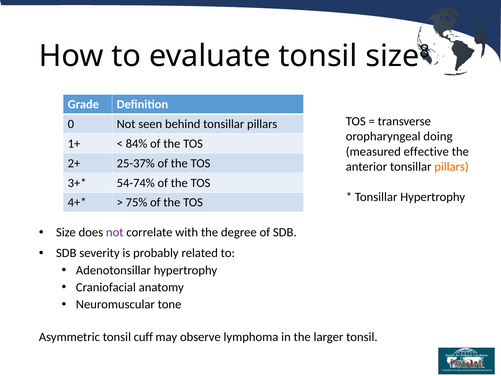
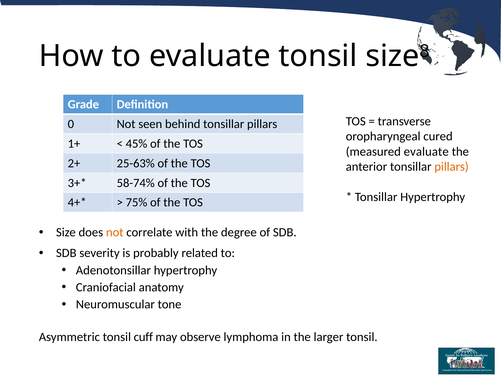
doing: doing -> cured (438, 136)
84%: 84% -> 45% (136, 144)
measured effective: effective -> evaluate (426, 151)
25-37%: 25-37% -> 25-63% (136, 163)
54-74%: 54-74% -> 58-74% (136, 183)
not colour: purple -> orange (115, 232)
